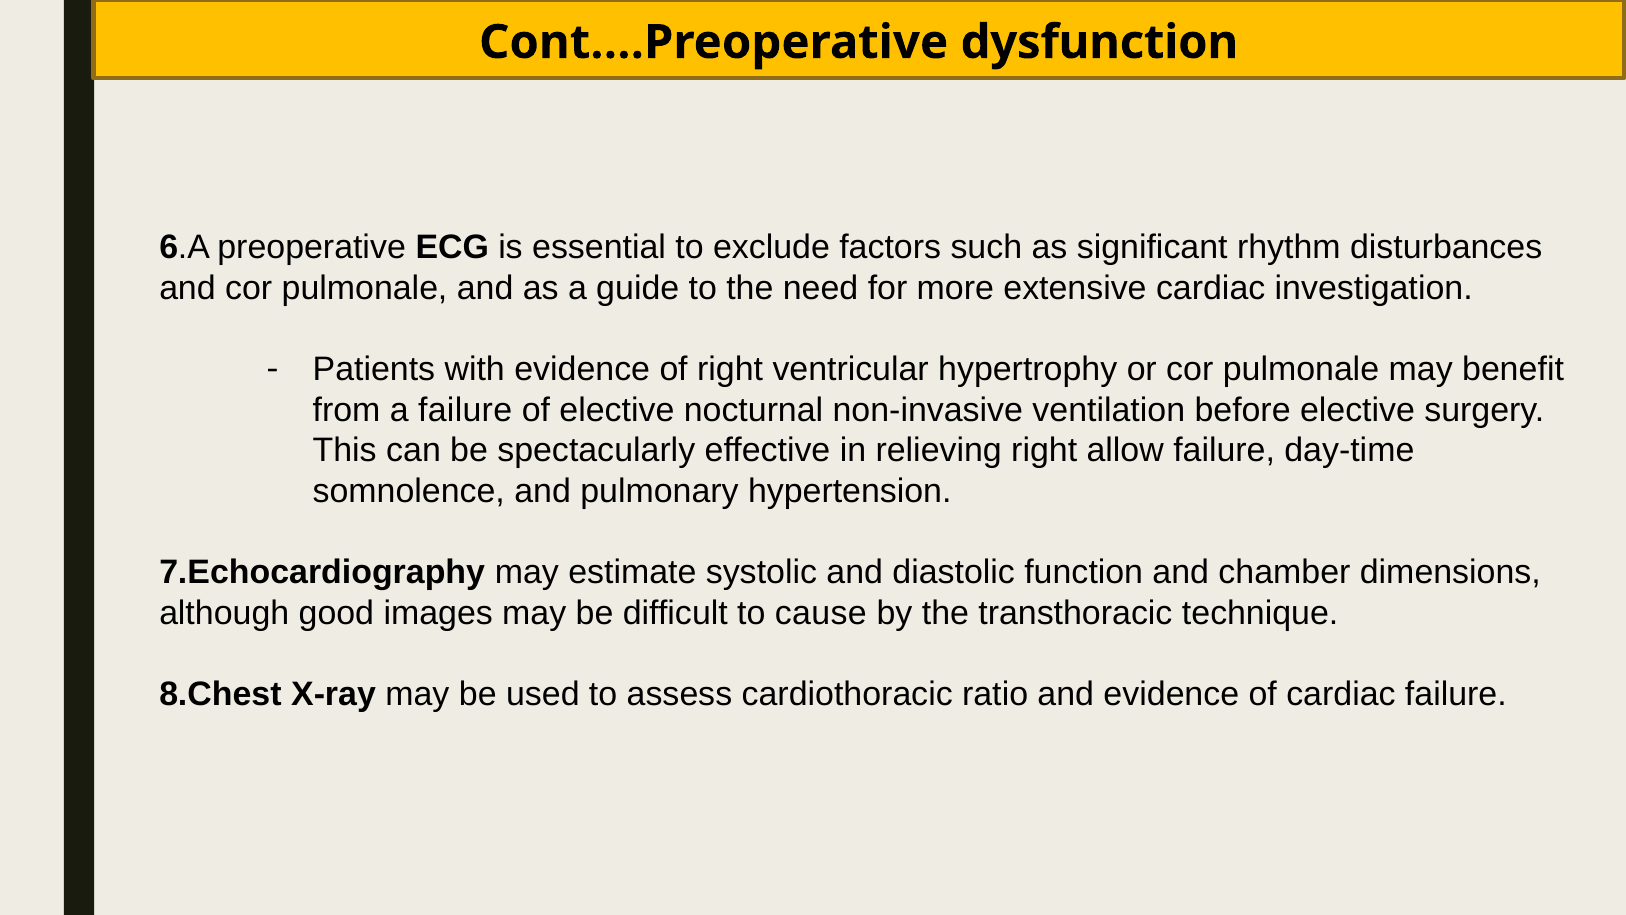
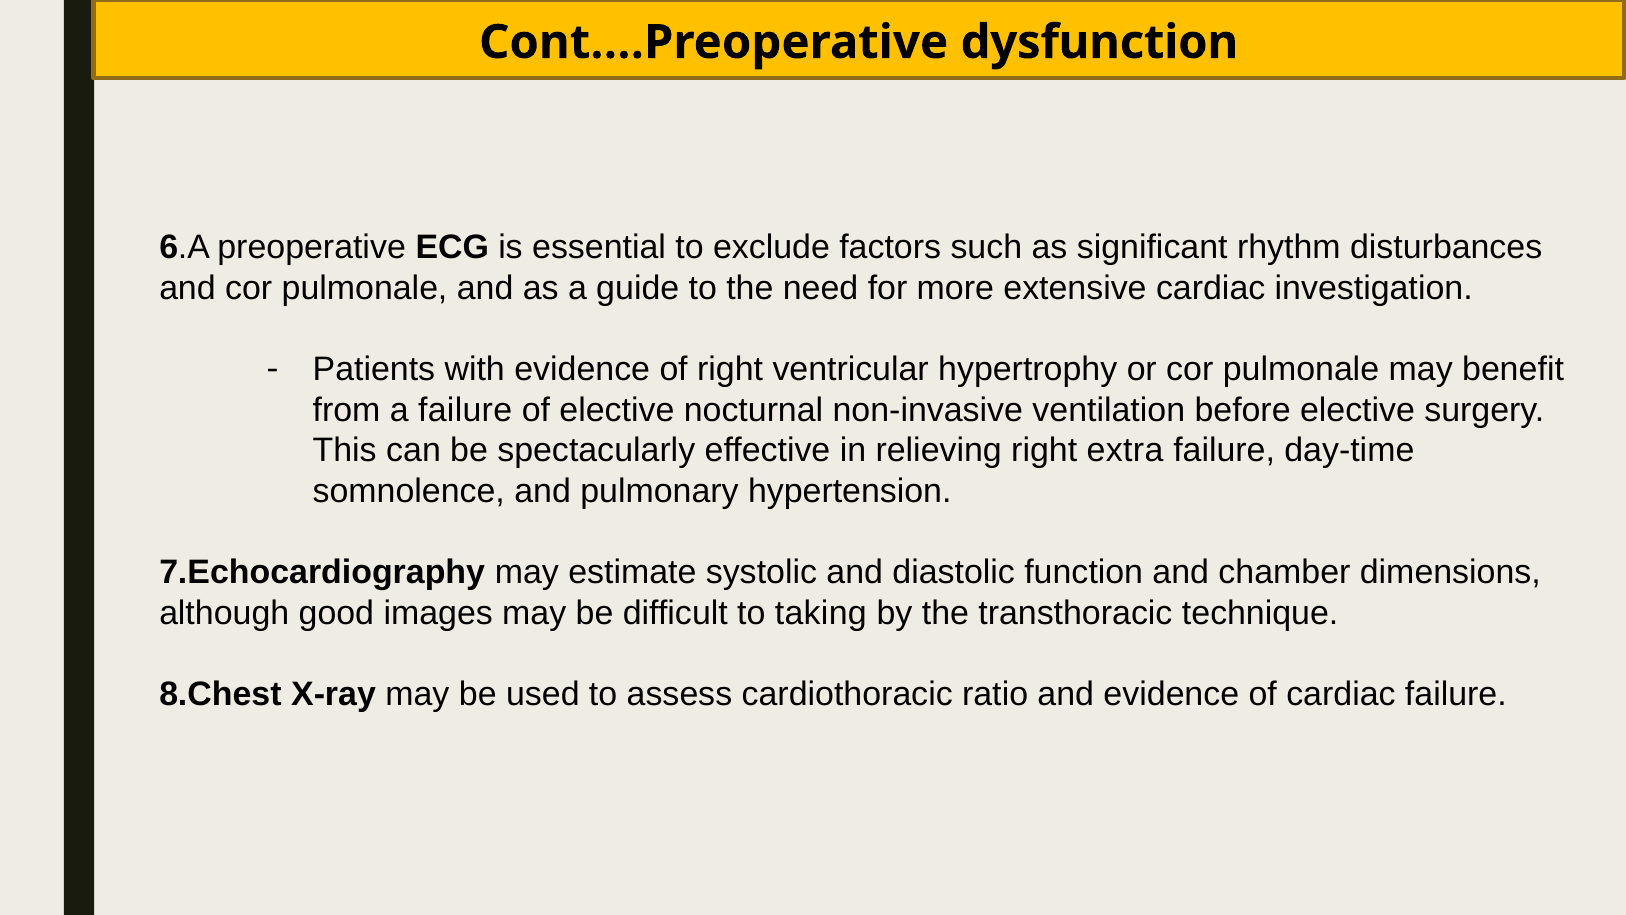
allow: allow -> extra (1125, 450)
cause: cause -> taking (821, 613)
